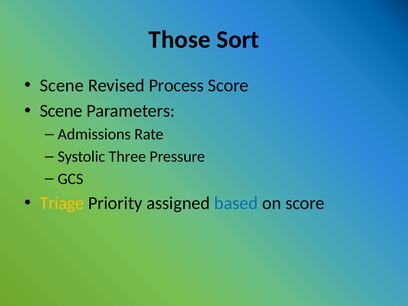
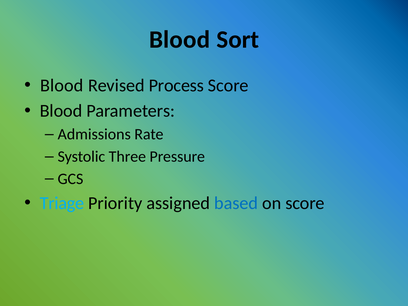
Those: Those -> Blood (180, 39)
Scene: Scene -> Blood (62, 86)
Scene: Scene -> Blood (61, 111)
Triage colour: yellow -> light blue (62, 203)
